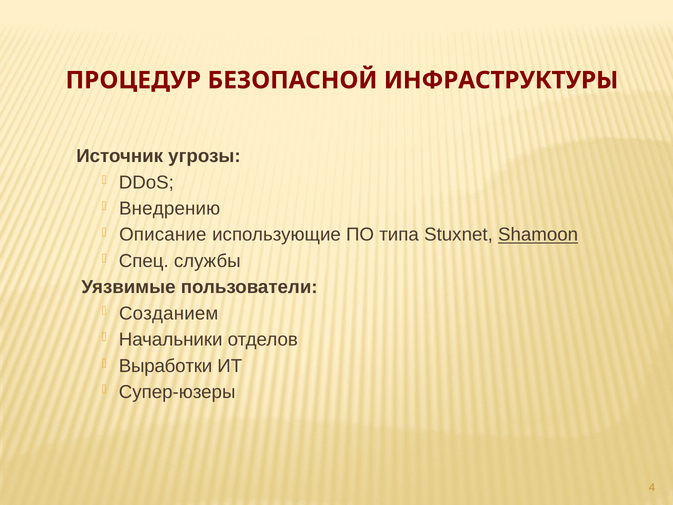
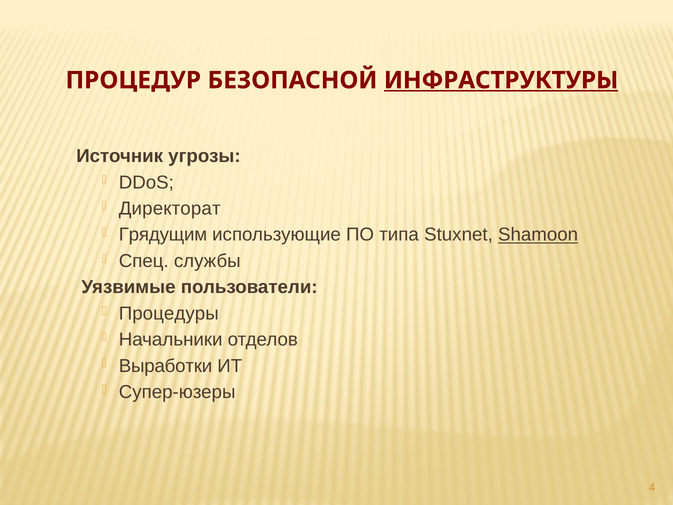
ИНФРАСТРУКТУРЫ underline: none -> present (501, 80)
Внедрению: Внедрению -> Директорат (170, 208)
Описание: Описание -> Грядущим (163, 235)
Созданием: Созданием -> Процедуры (169, 313)
